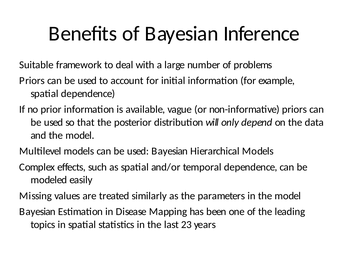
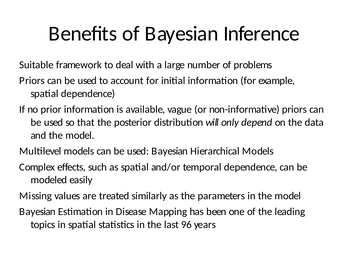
23: 23 -> 96 (186, 225)
